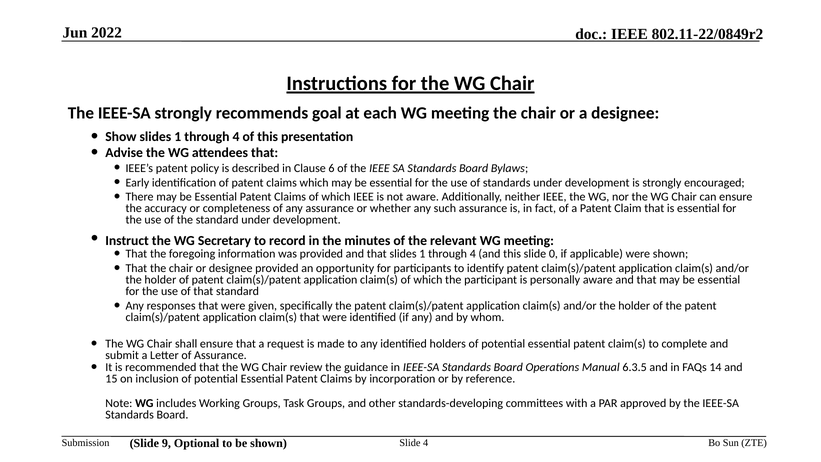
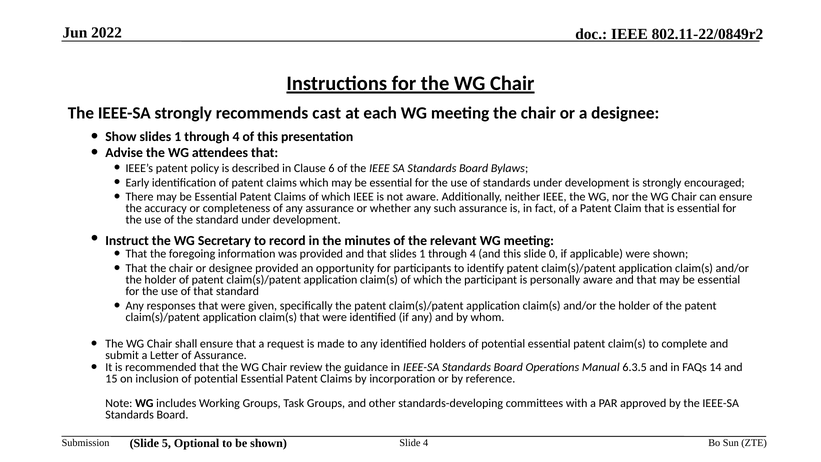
goal: goal -> cast (327, 113)
9: 9 -> 5 (166, 443)
